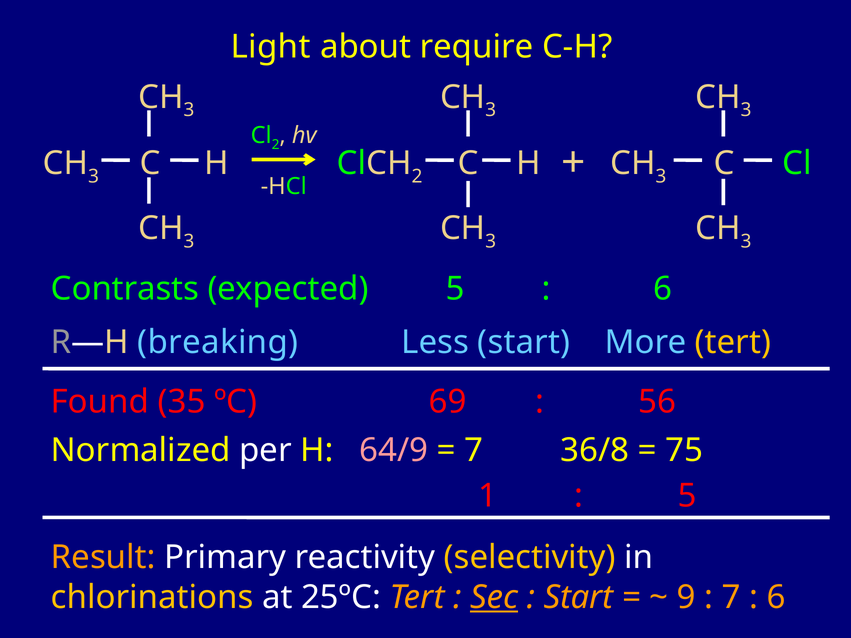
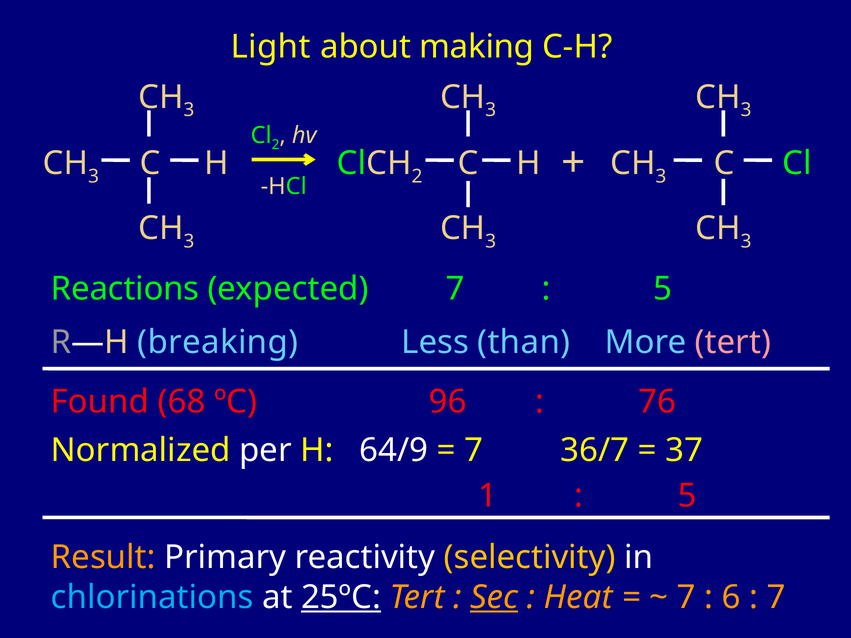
require: require -> making (477, 47)
Contrasts: Contrasts -> Reactions (125, 289)
expected 5: 5 -> 7 (455, 289)
6: 6 -> 5 (663, 289)
Less start: start -> than (524, 343)
tert colour: yellow -> pink (733, 343)
35: 35 -> 68 (182, 402)
69: 69 -> 96 (448, 402)
56: 56 -> 76 (657, 402)
64/9 colour: pink -> white (394, 450)
36/8: 36/8 -> 36/7 (595, 450)
75: 75 -> 37 (684, 450)
chlorinations colour: yellow -> light blue (152, 597)
25ºC underline: none -> present (341, 597)
Start: Start -> Heat (578, 597)
9: 9 -> 7 (686, 597)
7: 7 -> 6 (731, 597)
6: 6 -> 7 (776, 597)
